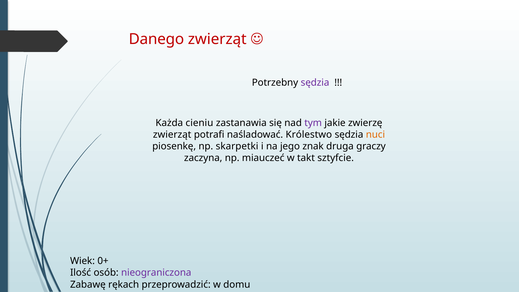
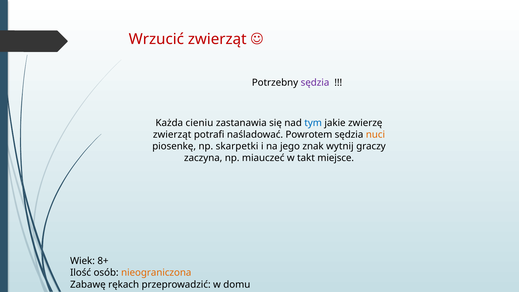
Danego: Danego -> Wrzucić (156, 39)
tym colour: purple -> blue (313, 123)
Królestwo: Królestwo -> Powrotem (309, 135)
druga: druga -> wytnij (340, 146)
sztyfcie: sztyfcie -> miejsce (336, 158)
0+: 0+ -> 8+ (103, 261)
nieograniczona colour: purple -> orange (156, 273)
